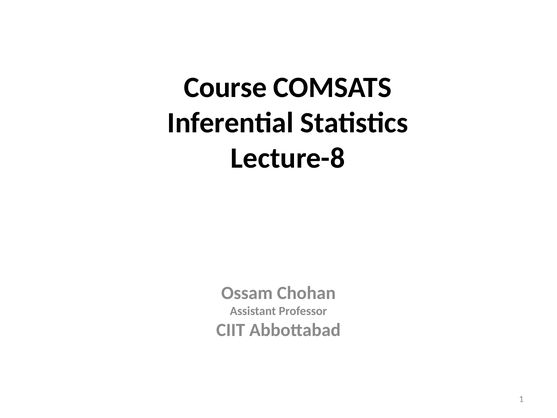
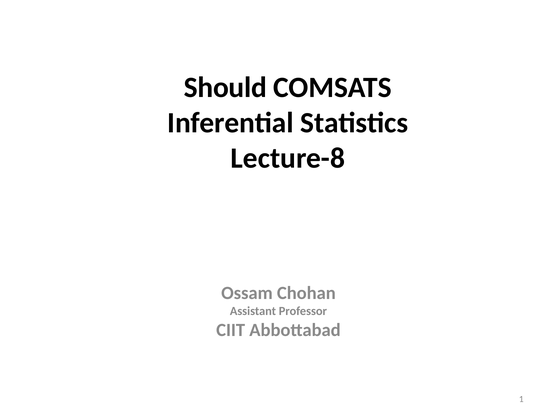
Course: Course -> Should (225, 87)
